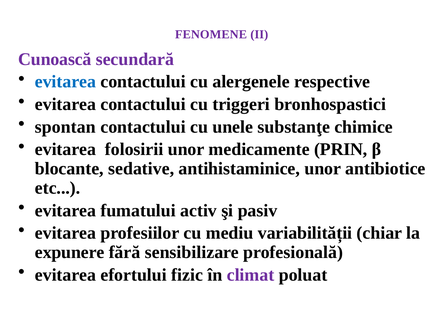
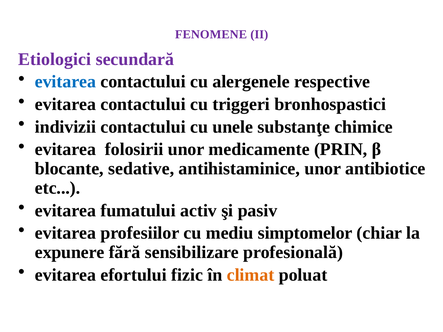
Cunoască: Cunoască -> Etiologici (55, 59)
spontan: spontan -> indivizii (65, 127)
variabilității: variabilității -> simptomelor (305, 233)
climat colour: purple -> orange (251, 275)
